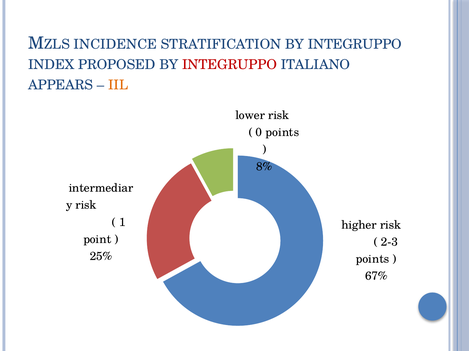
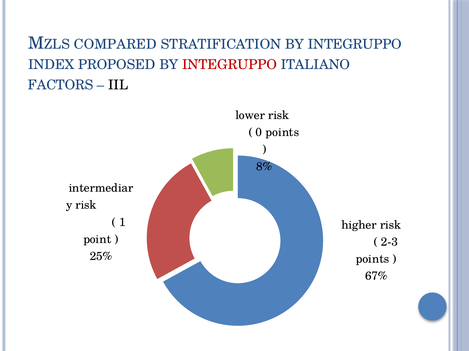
INCIDENCE: INCIDENCE -> COMPARED (115, 44)
APPEARS: APPEARS -> FACTORS (61, 85)
IIL colour: orange -> black (118, 85)
